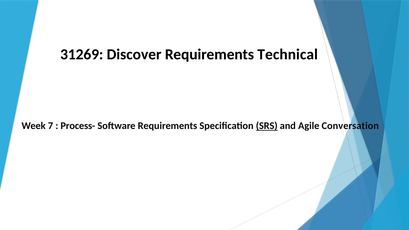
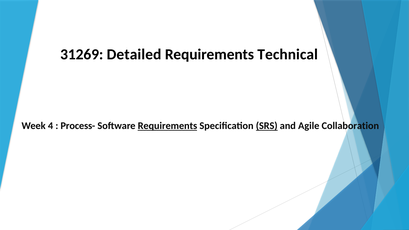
Discover: Discover -> Detailed (134, 54)
7: 7 -> 4 (51, 126)
Requirements underline: none -> present (167, 126)
Conversation: Conversation -> Collaboration (350, 126)
